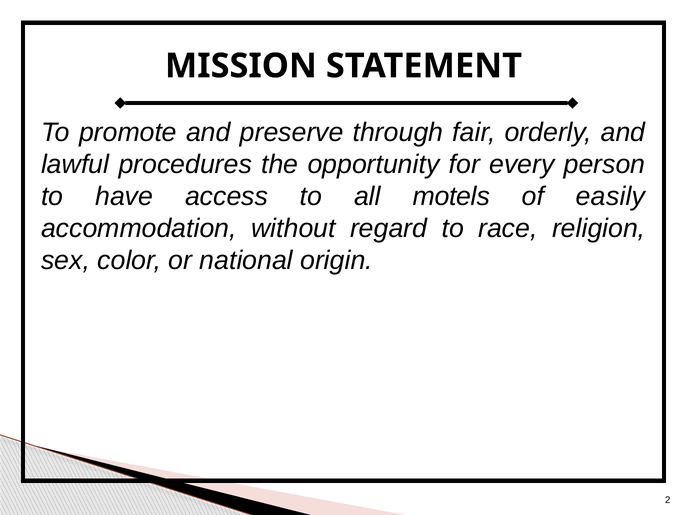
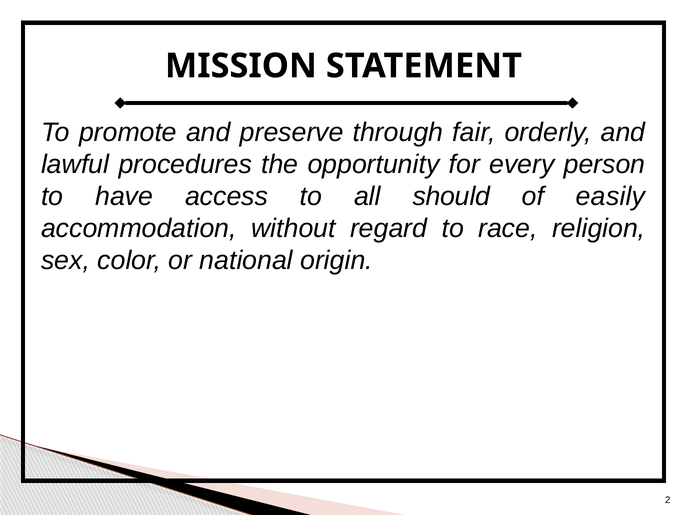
motels: motels -> should (451, 197)
